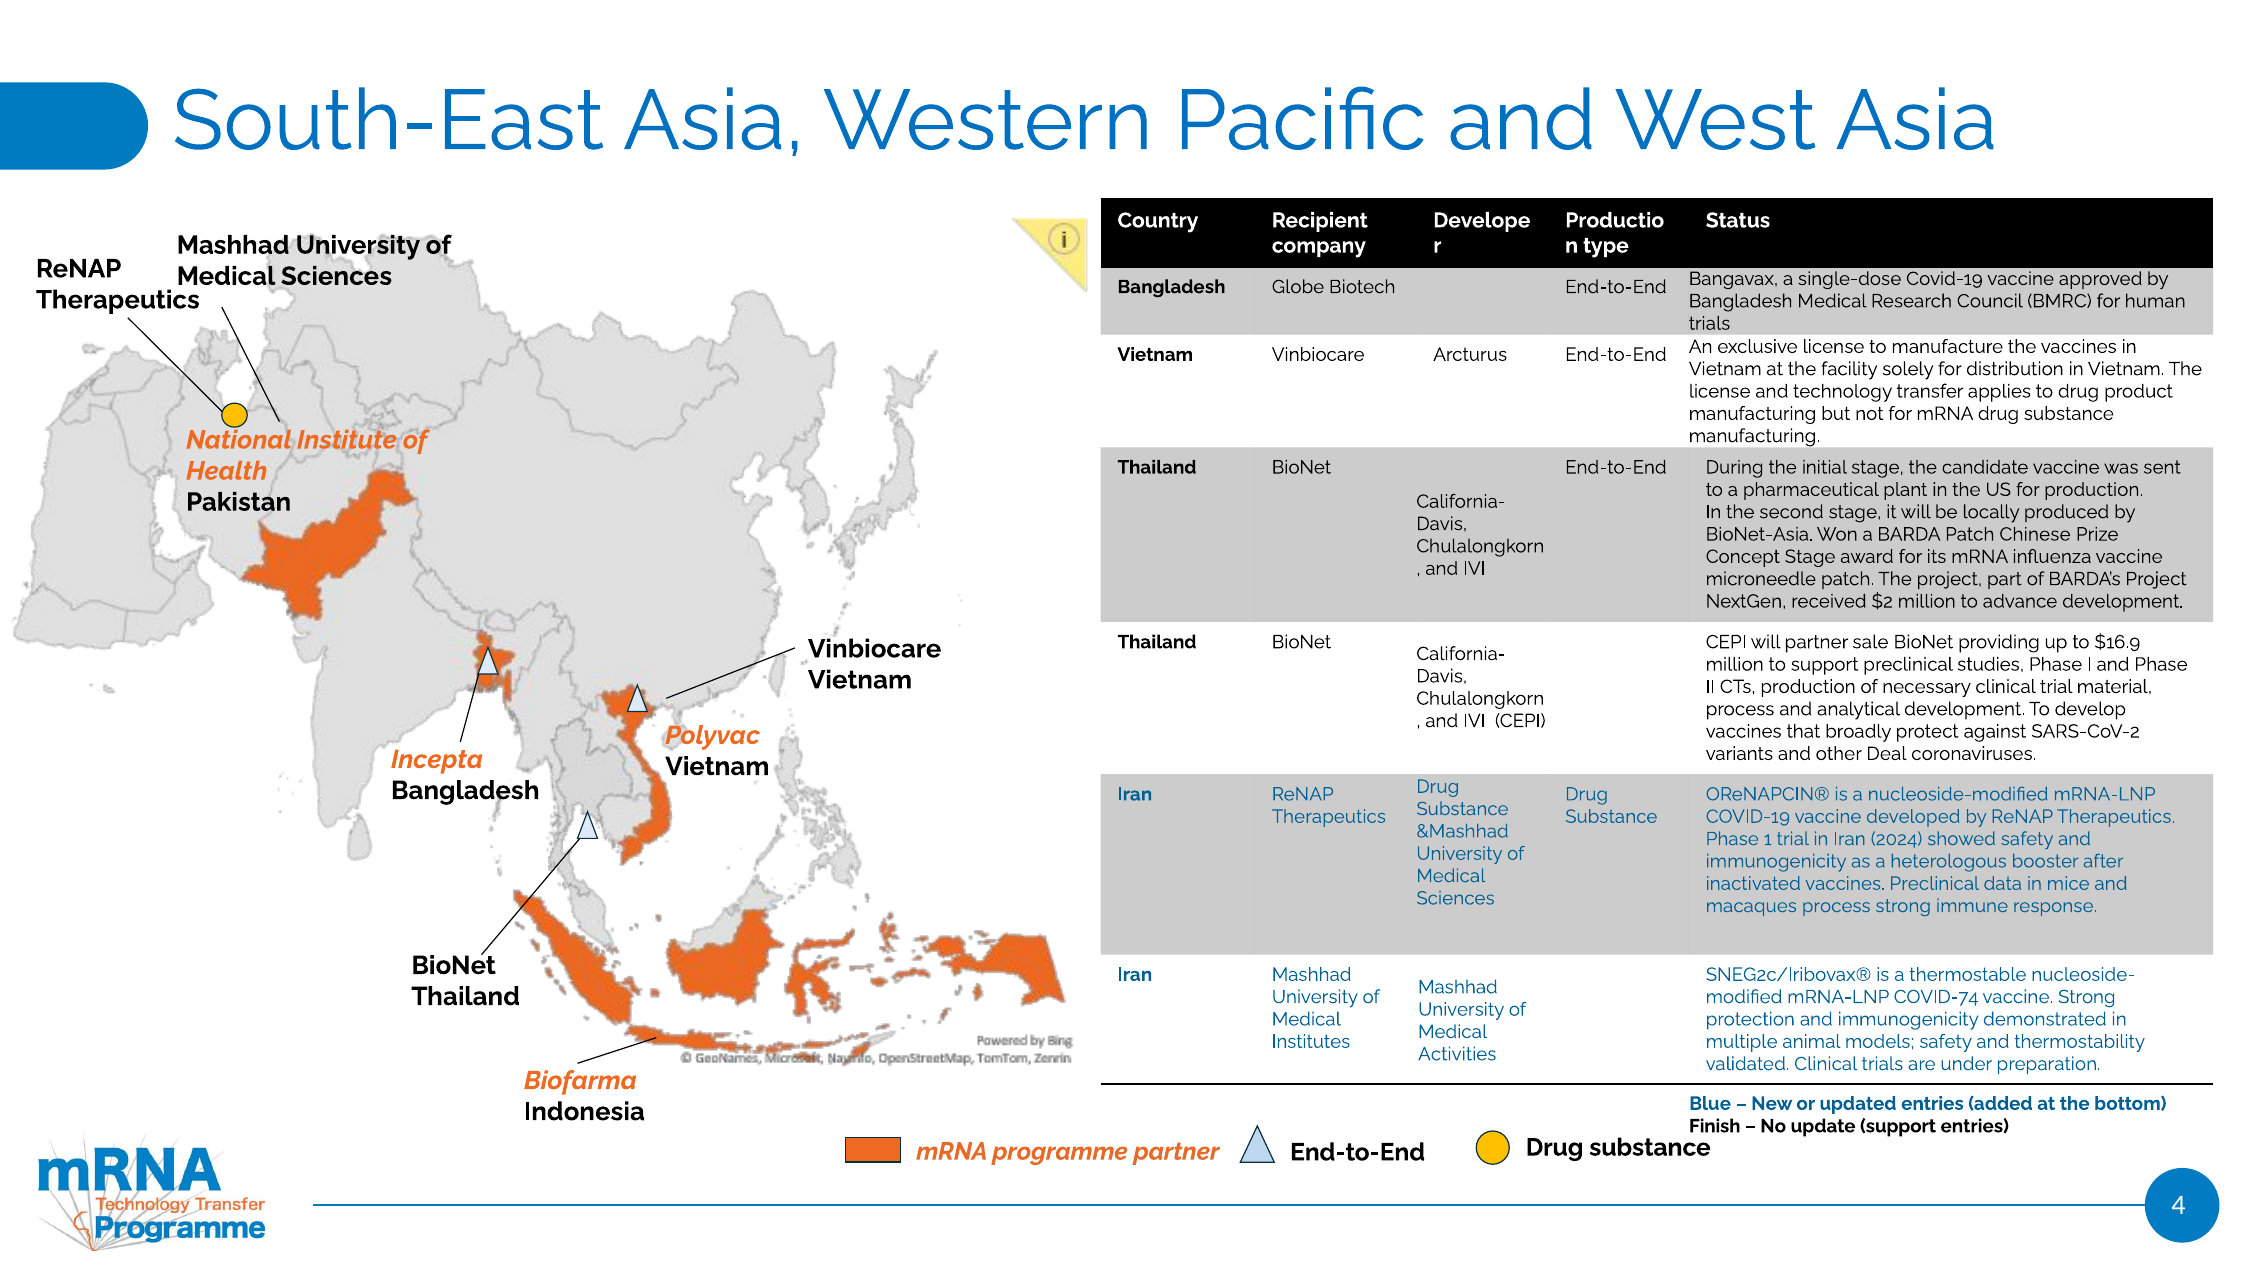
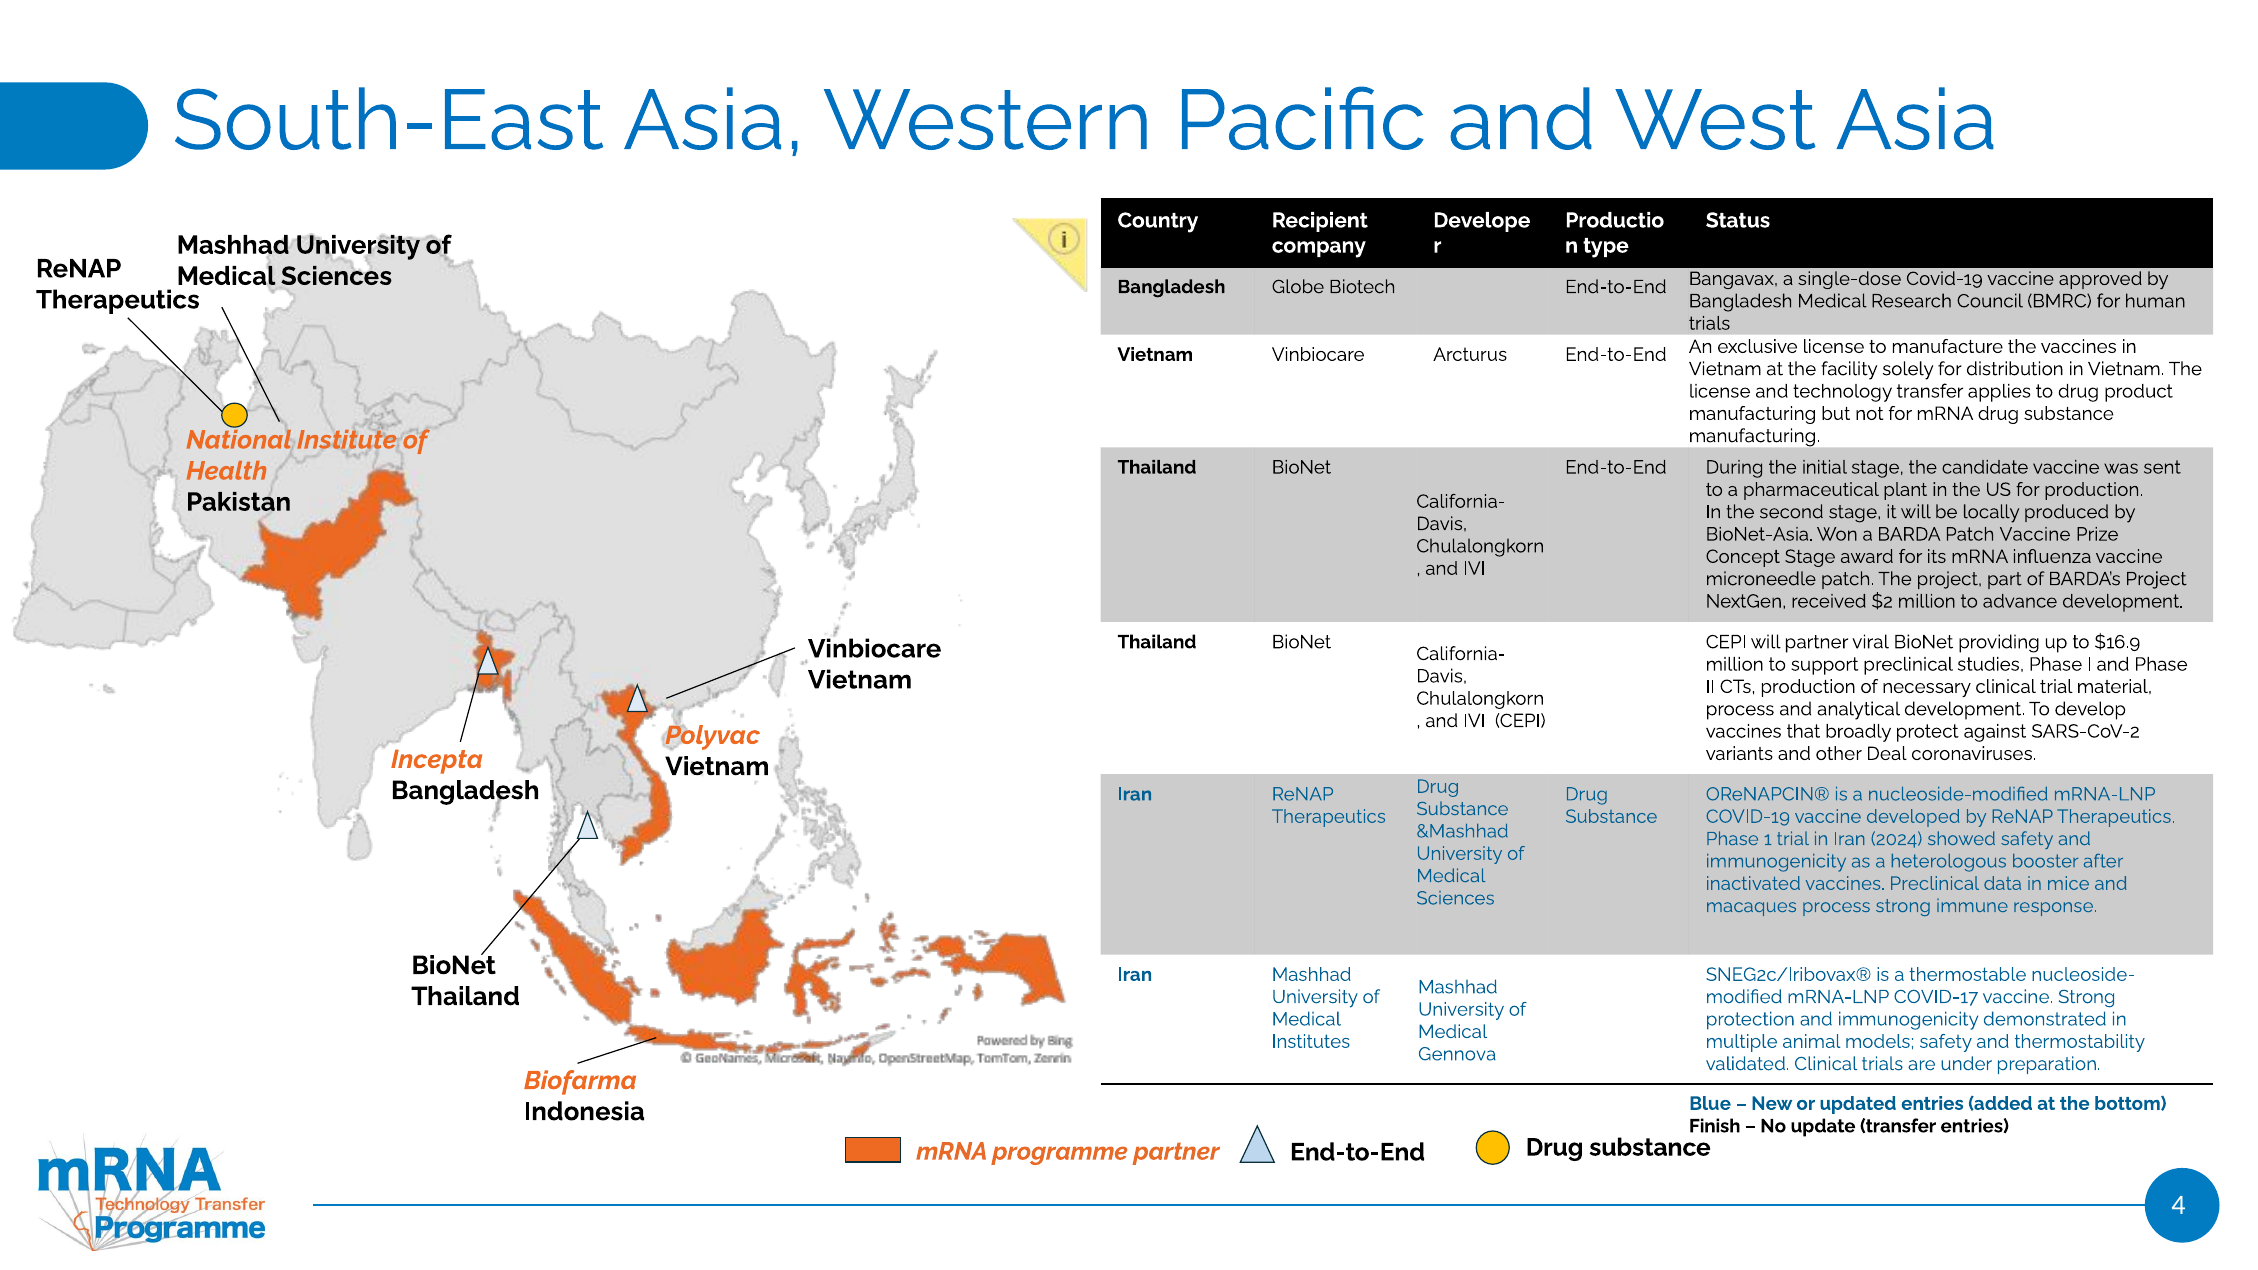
Patch Chinese: Chinese -> Vaccine (2035, 534)
sale: sale -> viral (1870, 642)
COVID-74: COVID-74 -> COVID-17 (1936, 997)
Activities: Activities -> Gennova (1457, 1054)
update support: support -> transfer (1898, 1126)
